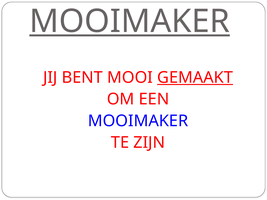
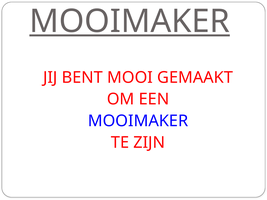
GEMAAKT underline: present -> none (195, 78)
